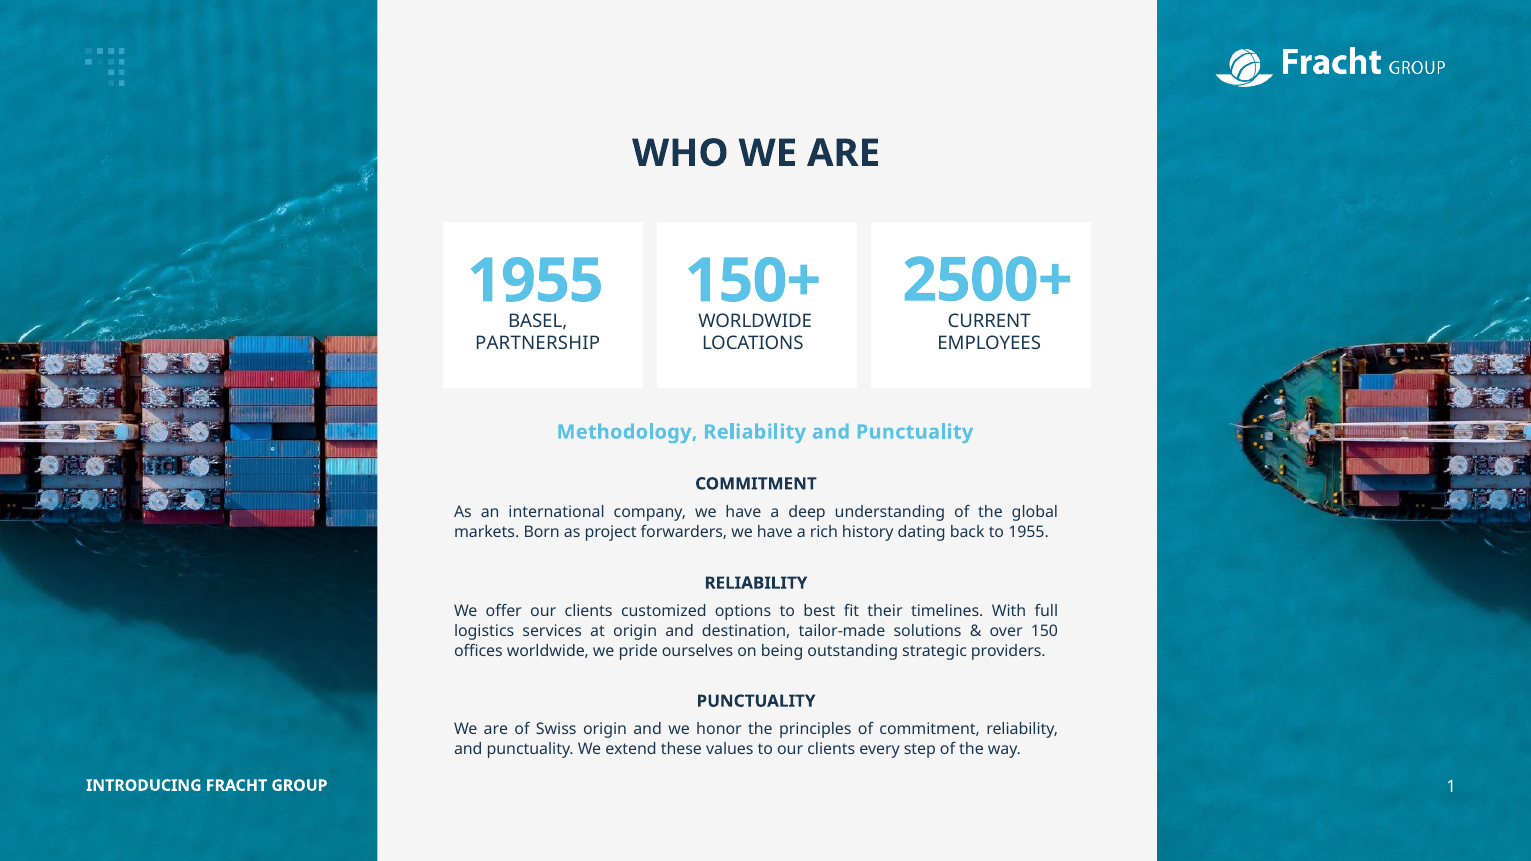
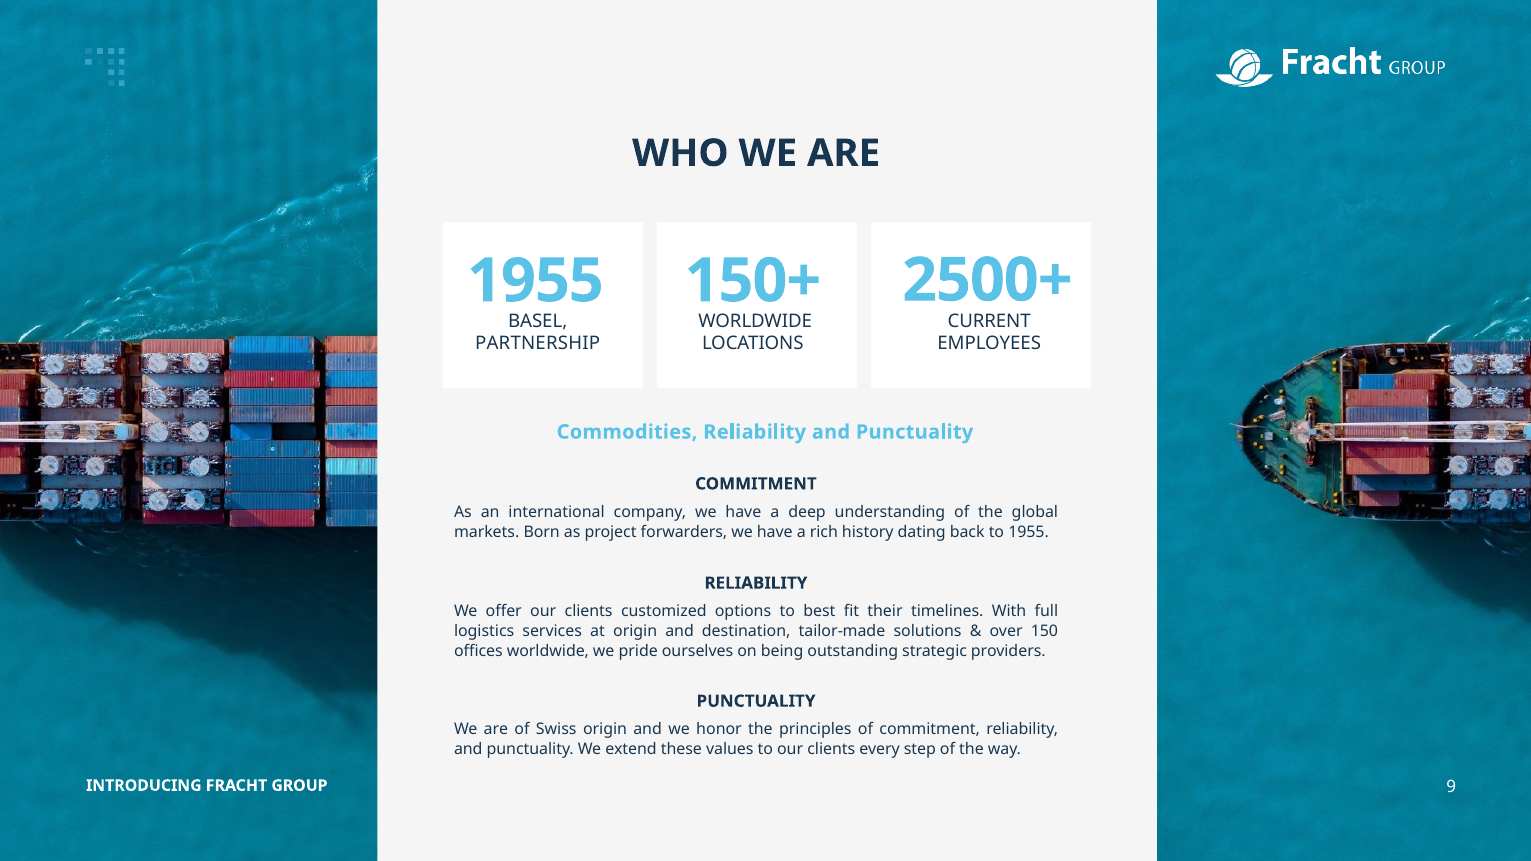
Methodology: Methodology -> Commodities (627, 432)
1: 1 -> 9 (1451, 787)
